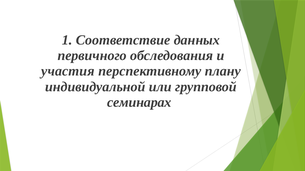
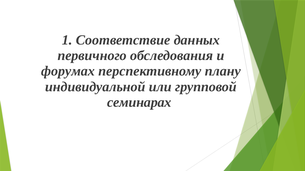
участия: участия -> форумах (68, 71)
